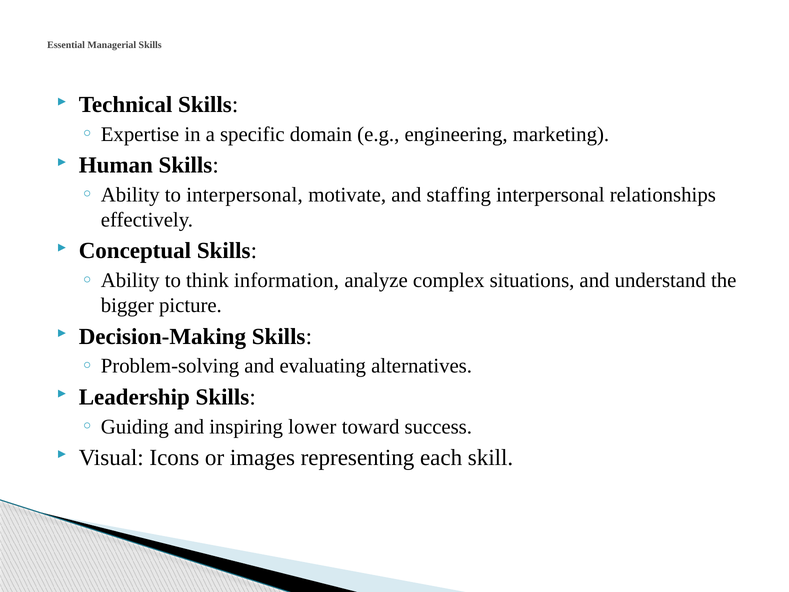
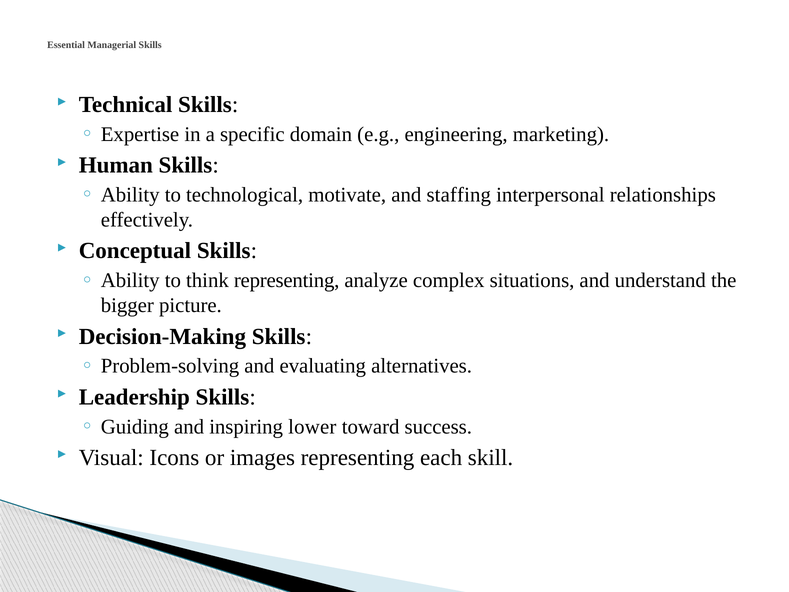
to interpersonal: interpersonal -> technological (245, 195)
think information: information -> representing (287, 280)
